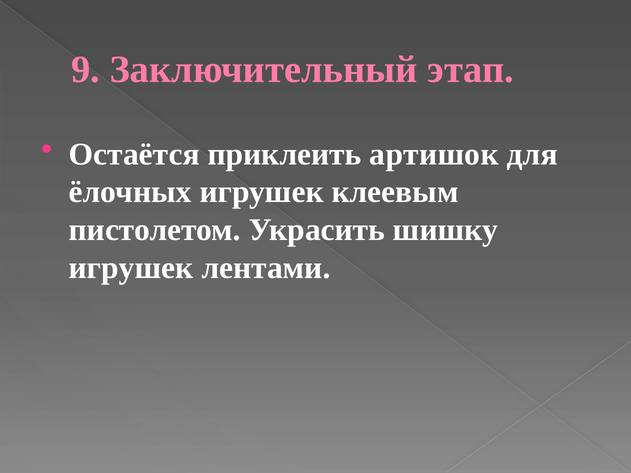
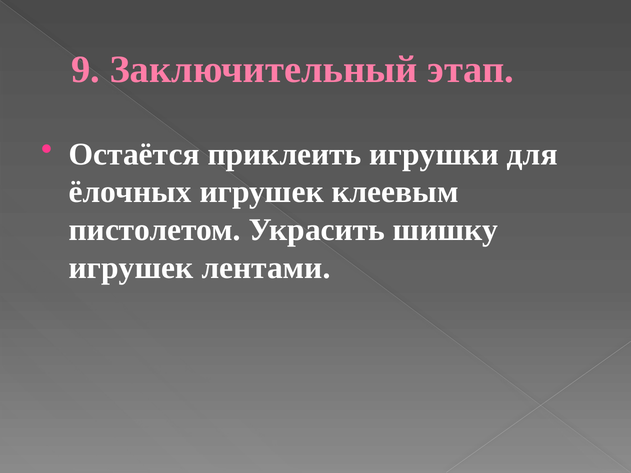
артишок: артишок -> игрушки (434, 154)
